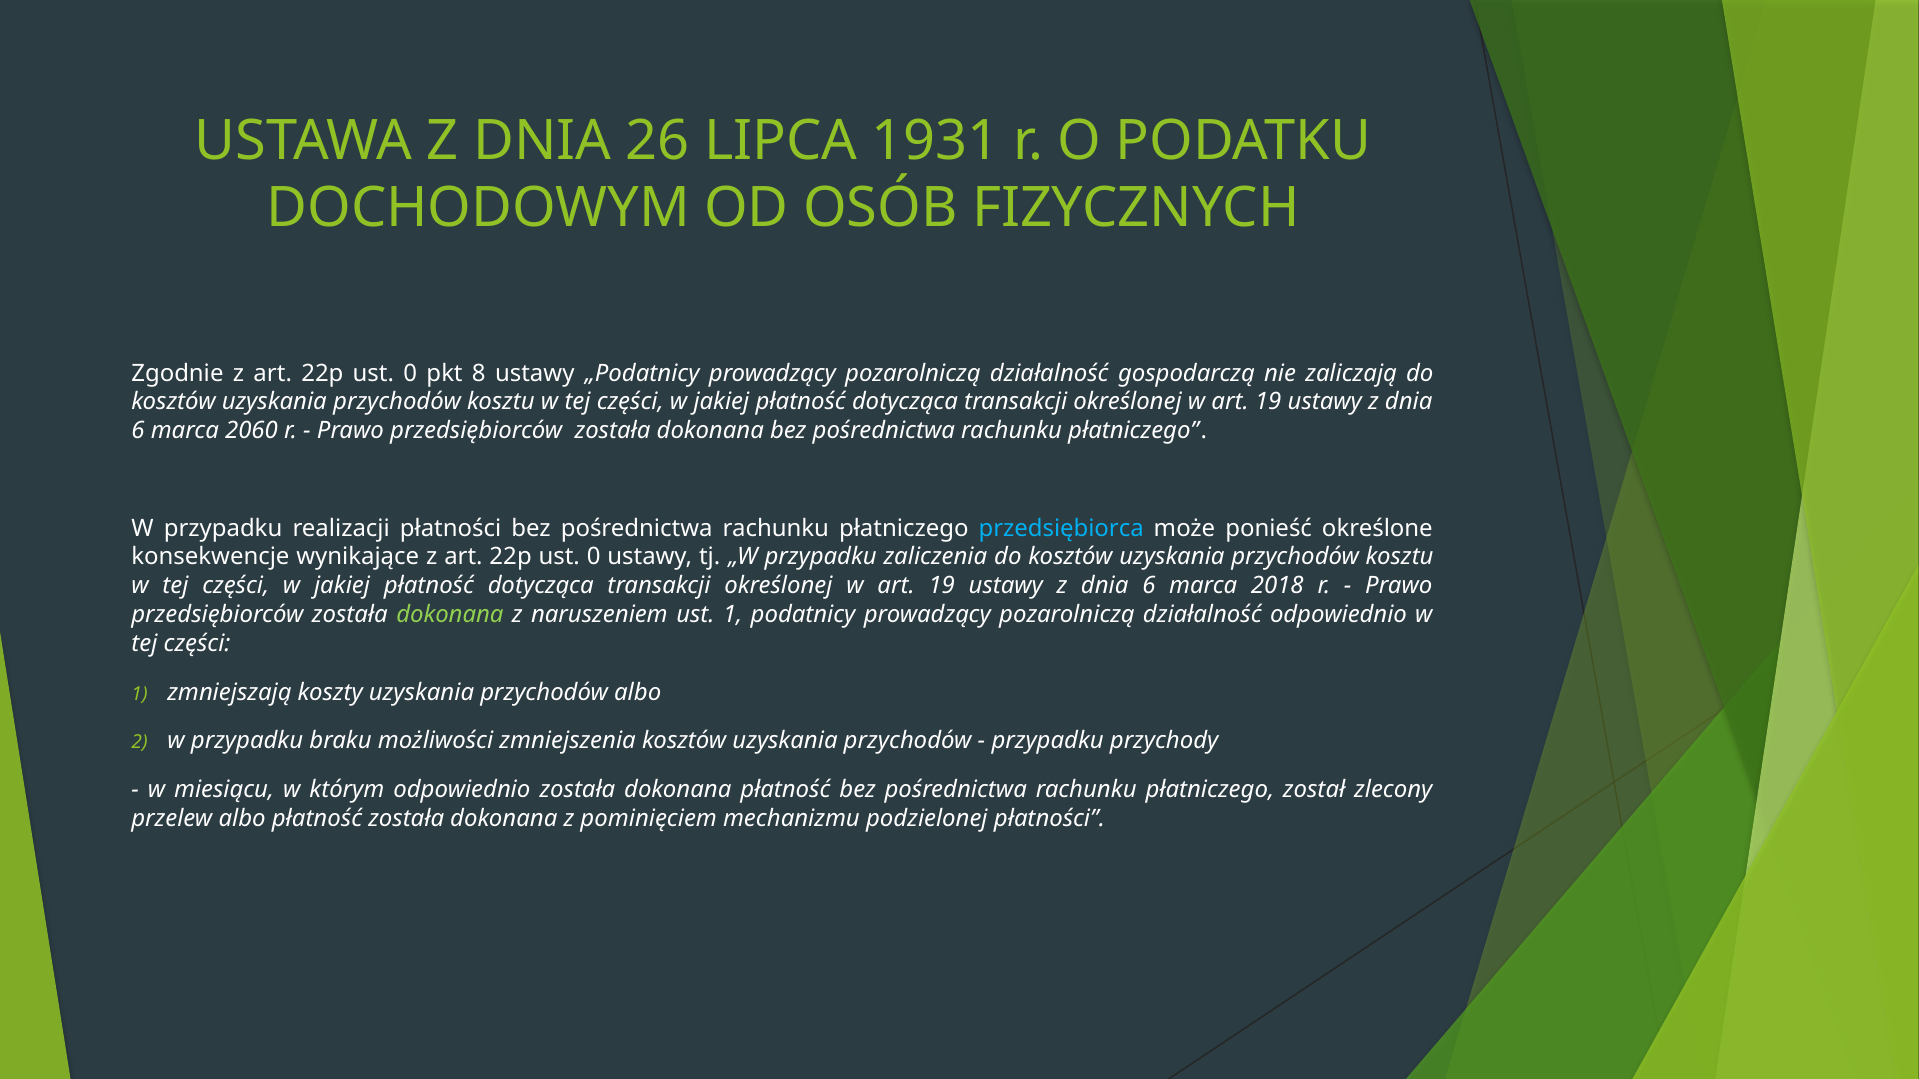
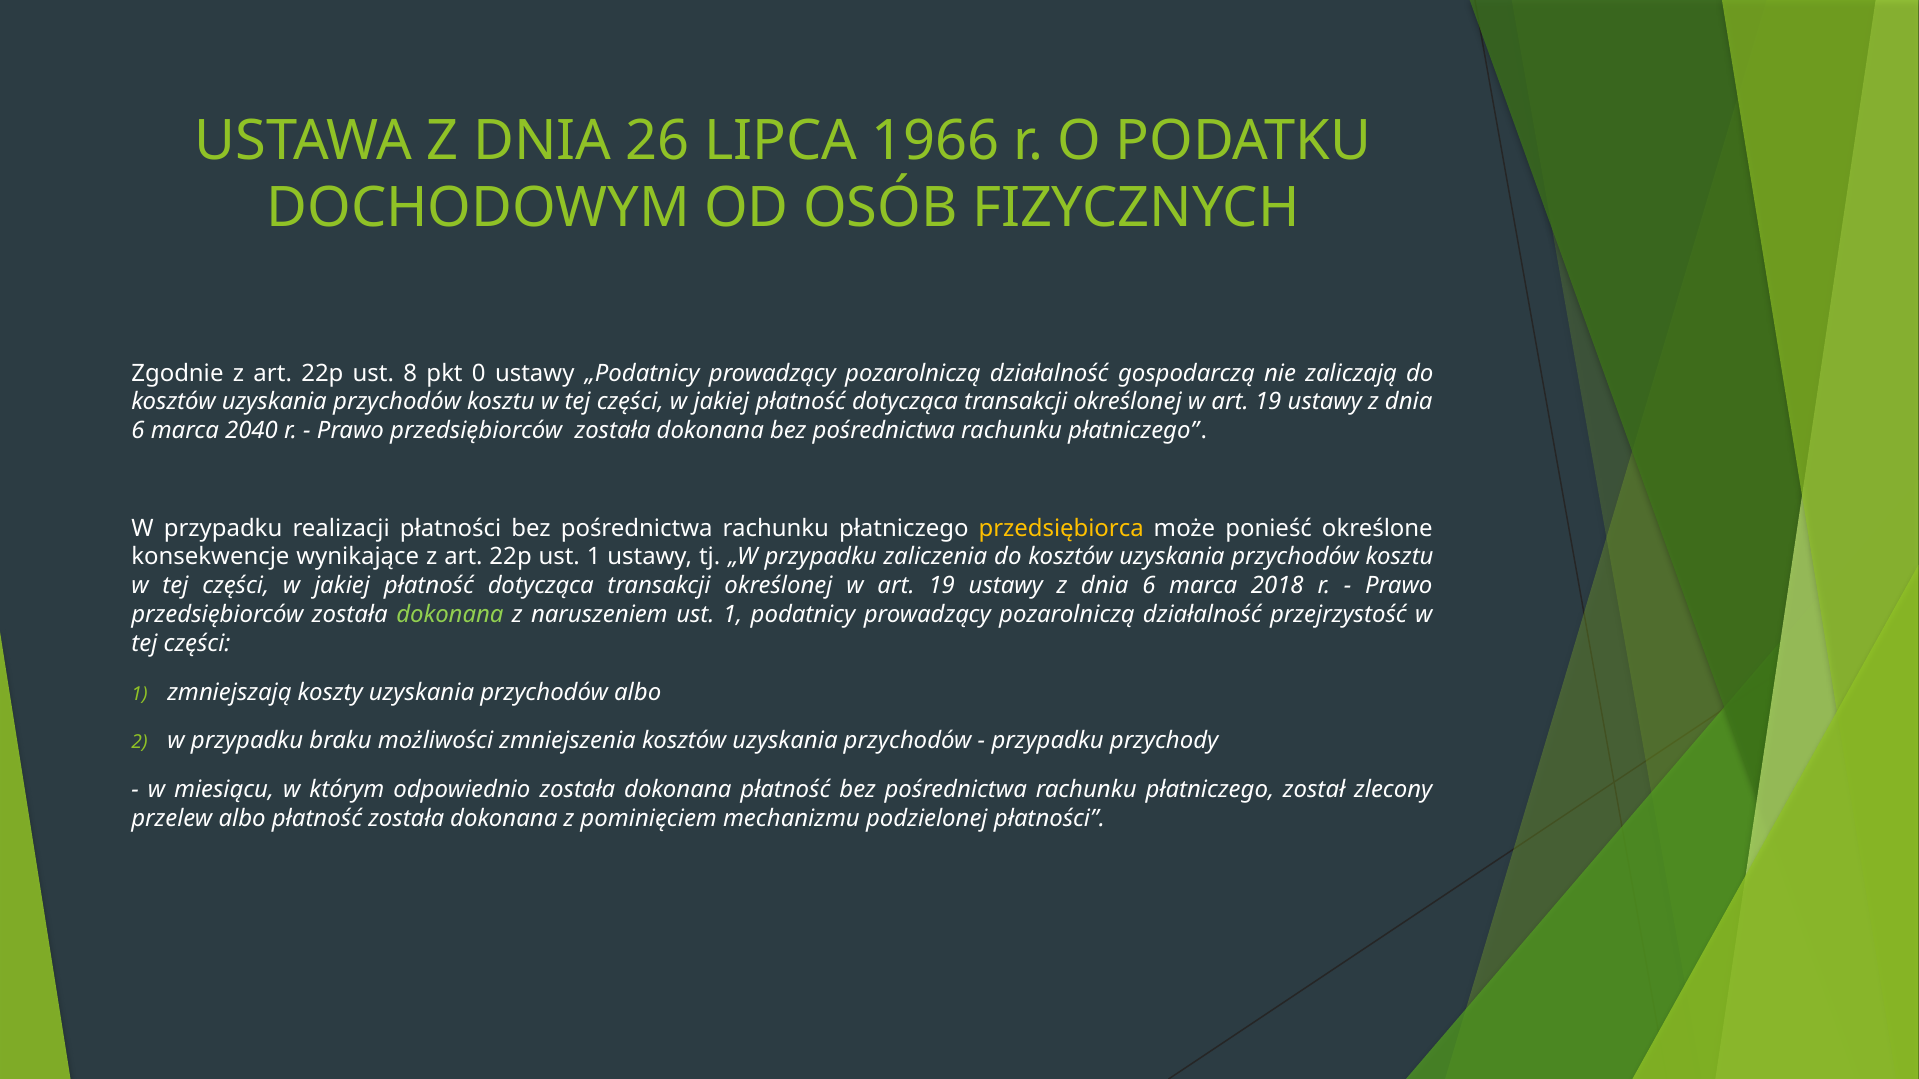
1931: 1931 -> 1966 (936, 141)
0: 0 -> 8 (410, 373)
8: 8 -> 0 (479, 373)
2060: 2060 -> 2040 (251, 431)
przedsiębiorca colour: light blue -> yellow (1061, 529)
0: 0 -> 1 (594, 557)
działalność odpowiednio: odpowiednio -> przejrzystość (1338, 615)
